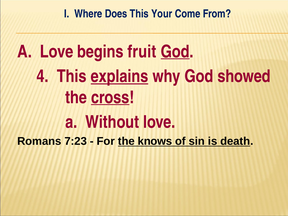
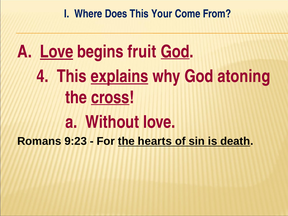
Love underline: none -> present (57, 52)
showed: showed -> atoning (244, 76)
7:23: 7:23 -> 9:23 (76, 141)
knows: knows -> hearts (155, 141)
